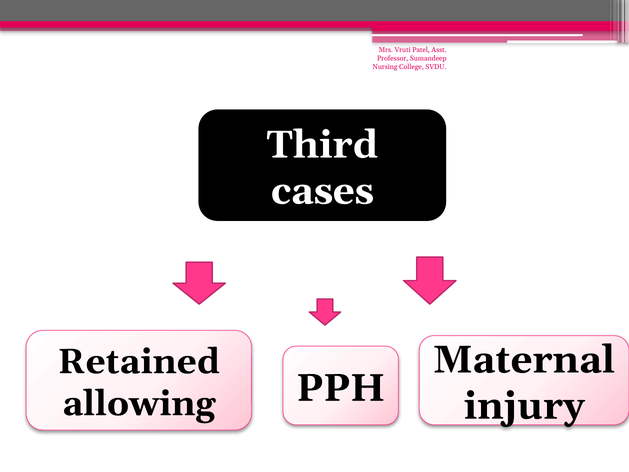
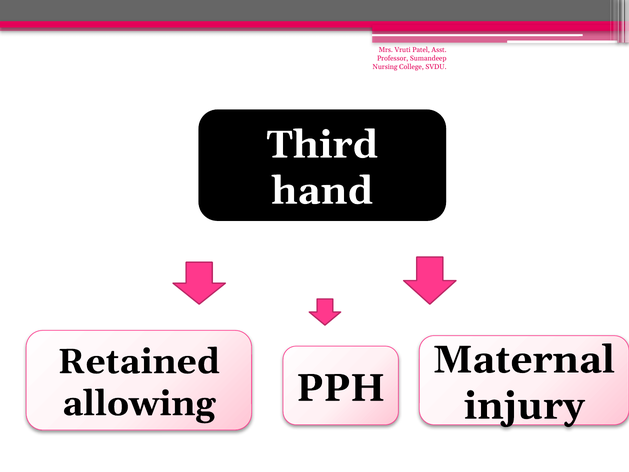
cases: cases -> hand (322, 191)
